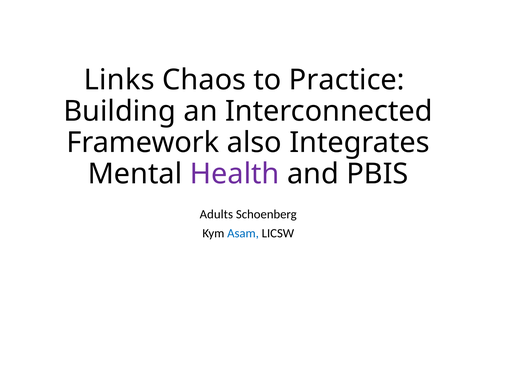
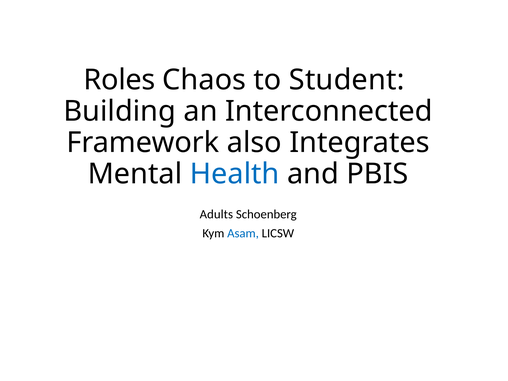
Links: Links -> Roles (119, 80)
Practice: Practice -> Student (347, 80)
Health colour: purple -> blue (235, 174)
